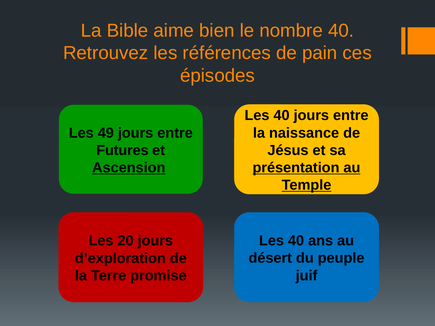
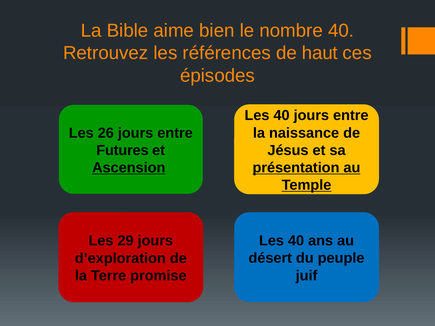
pain: pain -> haut (320, 53)
49: 49 -> 26 (106, 133)
20: 20 -> 29 (126, 241)
